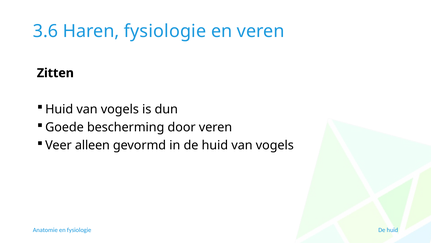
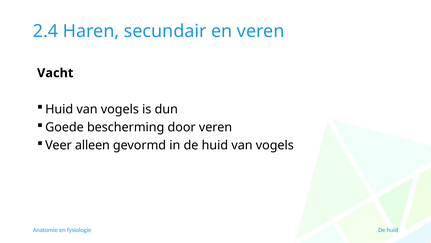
3.6: 3.6 -> 2.4 (46, 31)
Haren fysiologie: fysiologie -> secundair (165, 31)
Zitten: Zitten -> Vacht (55, 73)
